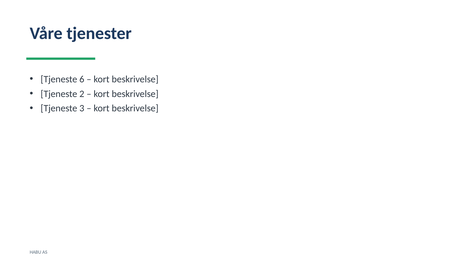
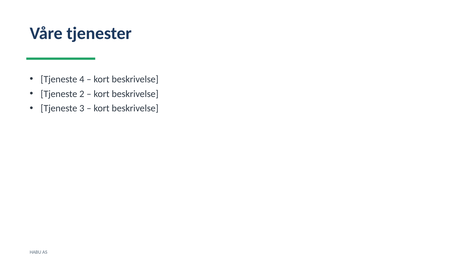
6: 6 -> 4 (82, 79)
